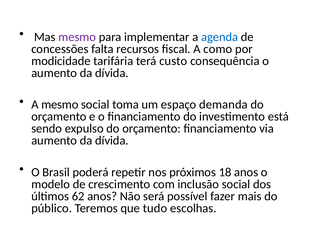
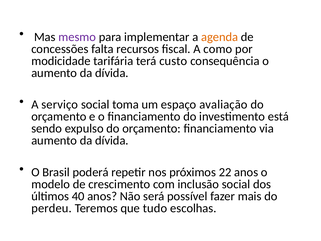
agenda colour: blue -> orange (220, 37)
A mesmo: mesmo -> serviço (60, 104)
demanda: demanda -> avaliação (223, 104)
18: 18 -> 22 (225, 172)
62: 62 -> 40 (78, 196)
público: público -> perdeu (52, 208)
